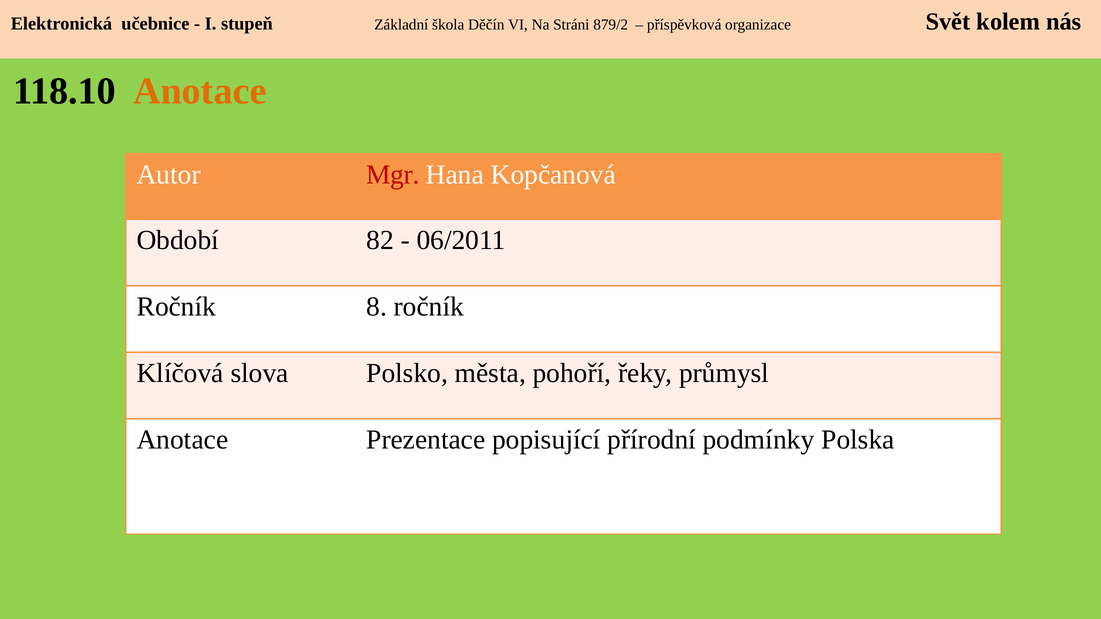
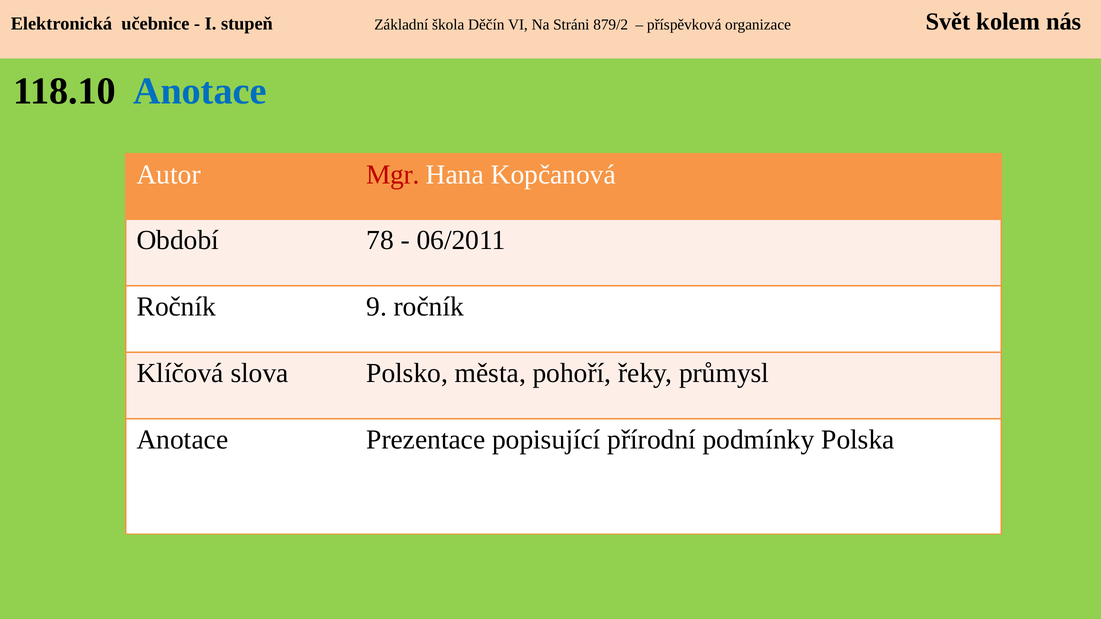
Anotace colour: orange -> blue (200, 91)
82: 82 -> 78 (380, 240)
8: 8 -> 9 (377, 307)
